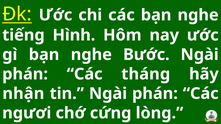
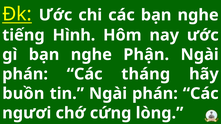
Bước: Bước -> Phận (146, 55)
nhận: nhận -> buồn (23, 94)
